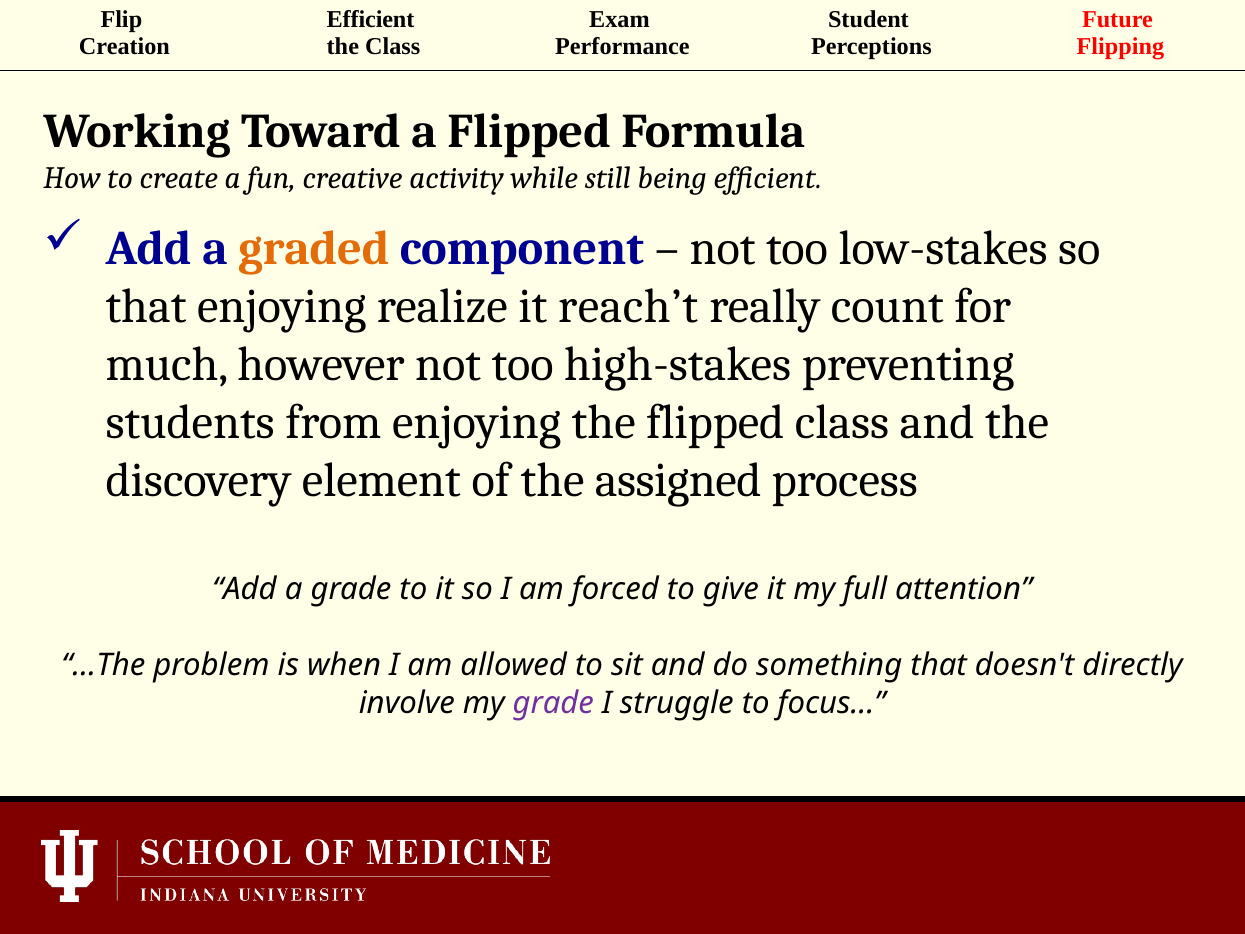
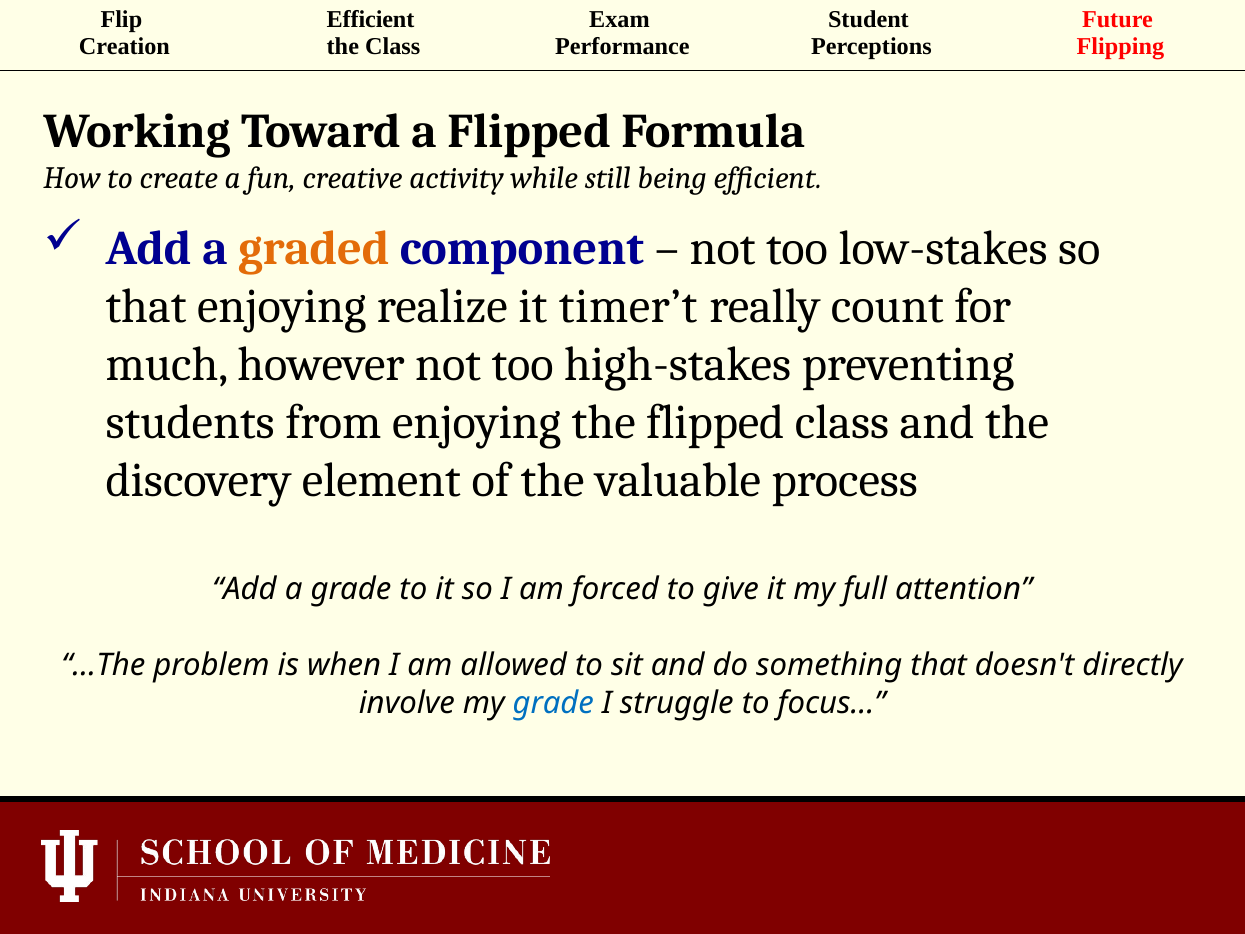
reach’t: reach’t -> timer’t (628, 306)
assigned: assigned -> valuable (678, 481)
grade colour: purple -> blue (553, 703)
